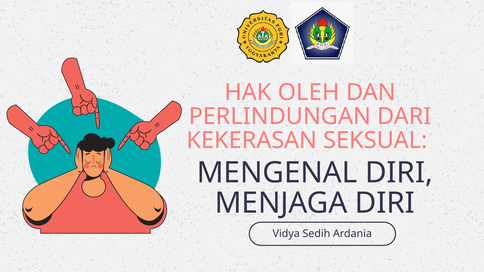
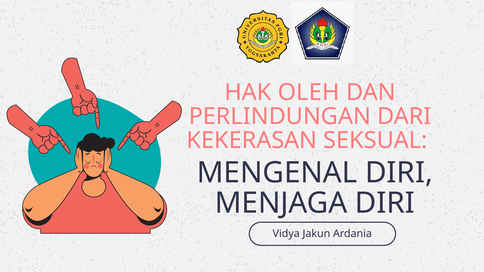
Sedih: Sedih -> Jakun (316, 234)
